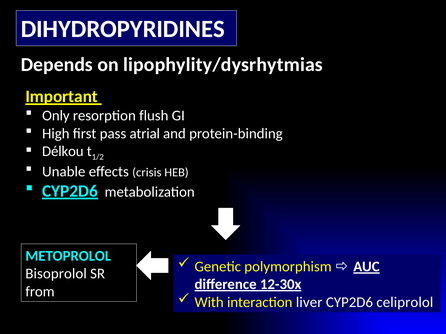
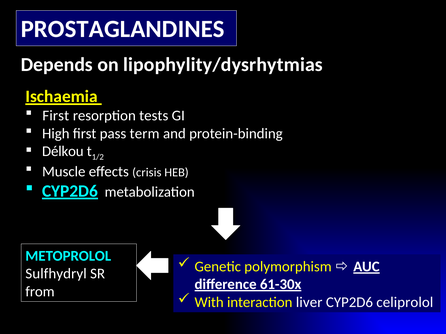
DIHYDROPYRIDINES: DIHYDROPYRIDINES -> PROSTAGLANDINES (123, 29)
Important: Important -> Ischaemia (62, 97)
Only: Only -> First (56, 116)
flush: flush -> tests (154, 116)
atrial: atrial -> term (145, 134)
Unable: Unable -> Muscle (64, 172)
Bisoprolol: Bisoprolol -> Sulfhydryl (56, 274)
12-30x: 12-30x -> 61-30x (281, 285)
